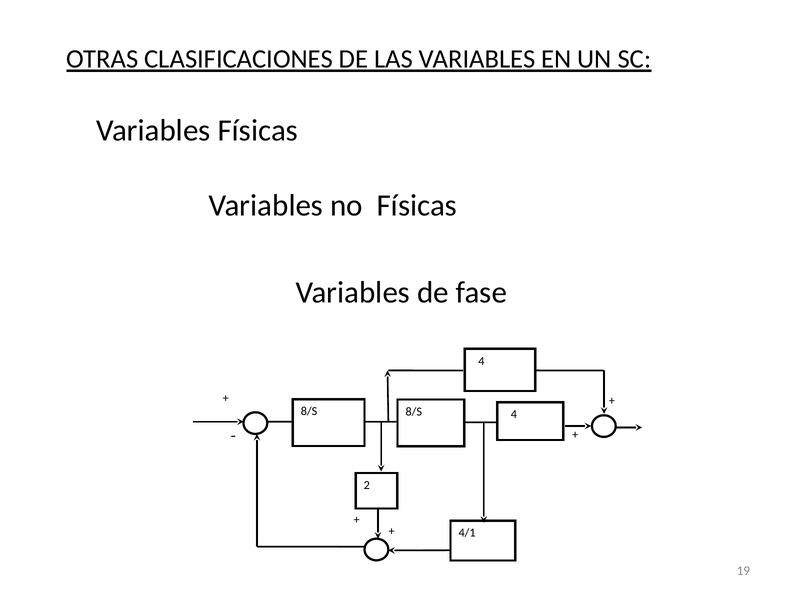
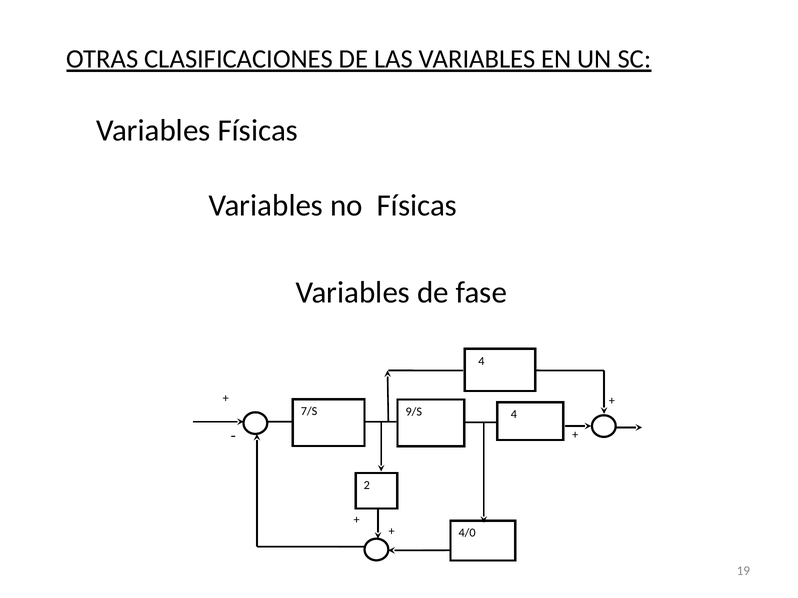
8/S: 8/S -> 7/S (309, 412)
8/S: 8/S -> 9/S (414, 412)
4/1: 4/1 -> 4/0 (467, 533)
